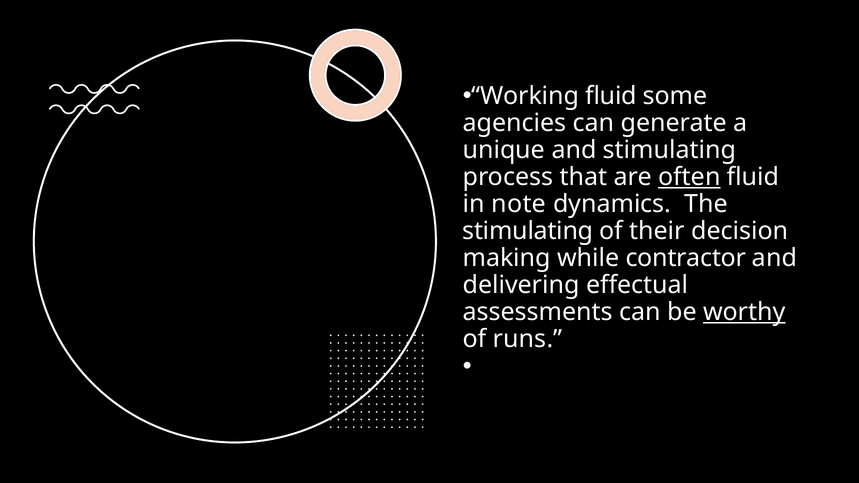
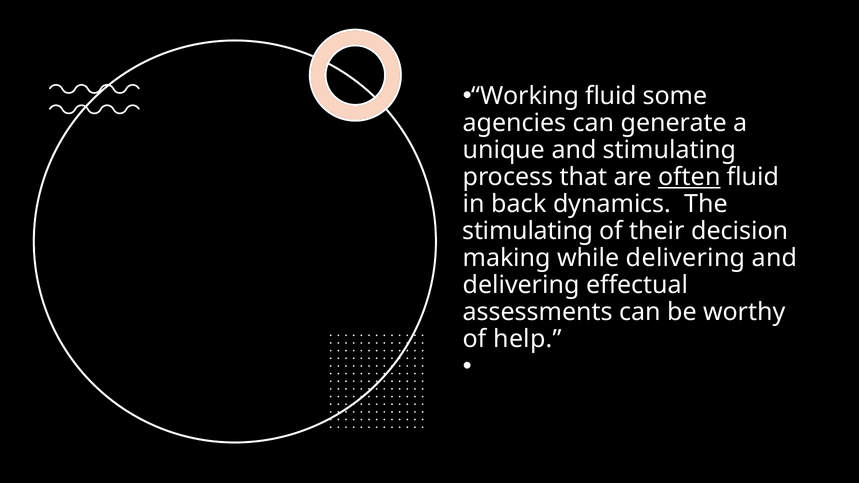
note: note -> back (519, 204)
while contractor: contractor -> delivering (686, 258)
worthy underline: present -> none (744, 312)
runs: runs -> help (528, 339)
